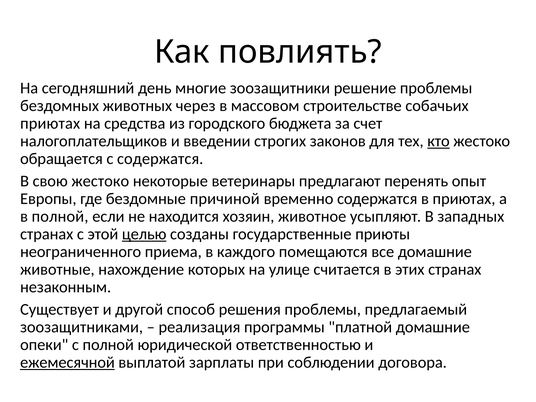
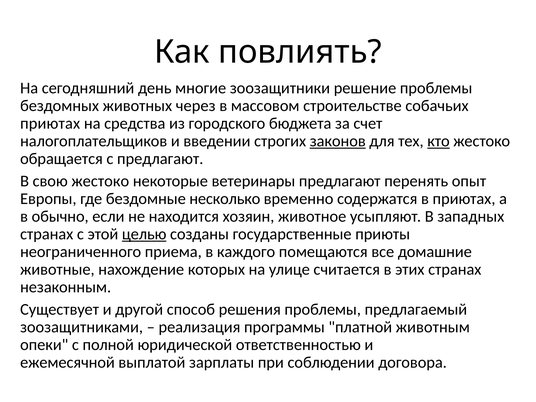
законов underline: none -> present (338, 141)
с содержатся: содержатся -> предлагают (160, 159)
причиной: причиной -> несколько (225, 199)
в полной: полной -> обычно (60, 216)
платной домашние: домашние -> животным (433, 327)
ежемесячной underline: present -> none (67, 362)
